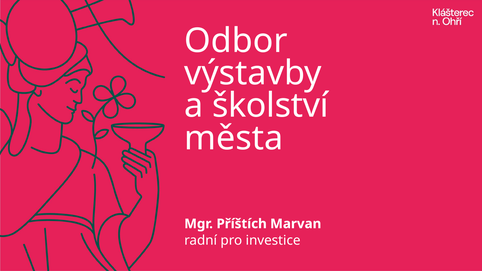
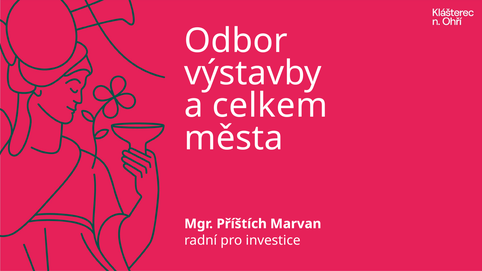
školství: školství -> celkem (270, 106)
